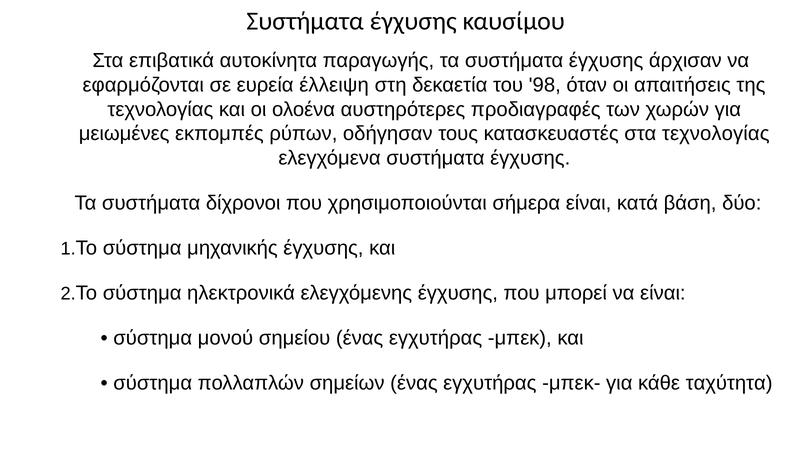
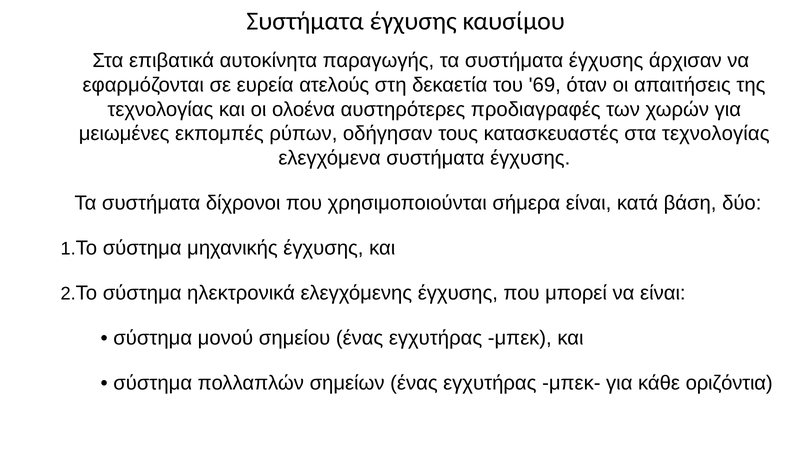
έλλειψη: έλλειψη -> ατελούς (334, 85)
98: 98 -> 69 (545, 85)
ταχύτητα: ταχύτητα -> οριζόντια (729, 383)
